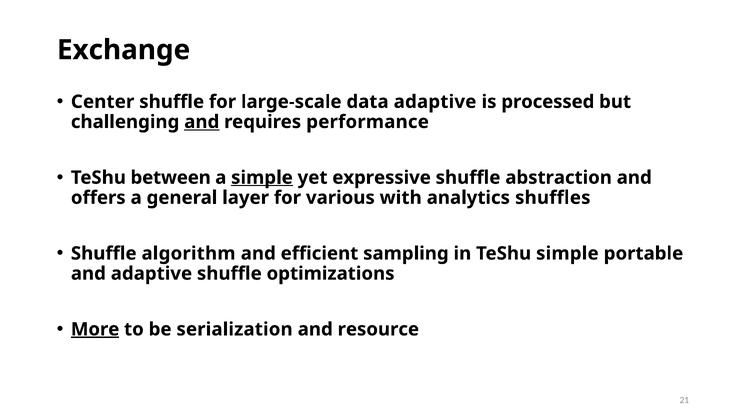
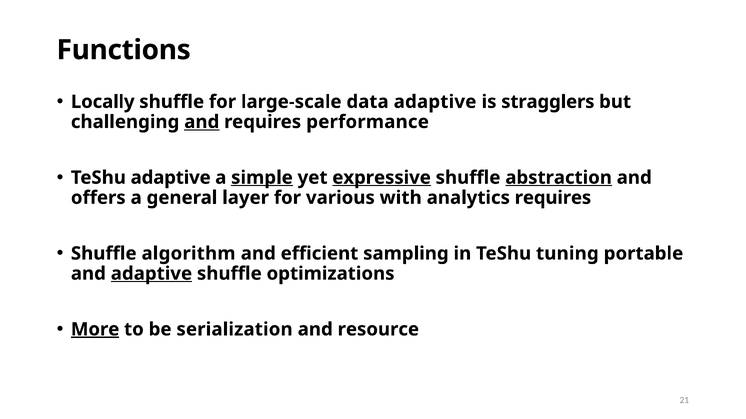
Exchange: Exchange -> Functions (124, 50)
Center: Center -> Locally (103, 102)
processed: processed -> stragglers (548, 102)
TeShu between: between -> adaptive (171, 178)
expressive underline: none -> present (382, 178)
abstraction underline: none -> present (559, 178)
analytics shuffles: shuffles -> requires (553, 198)
TeShu simple: simple -> tuning (567, 254)
adaptive underline: none -> present (151, 274)
